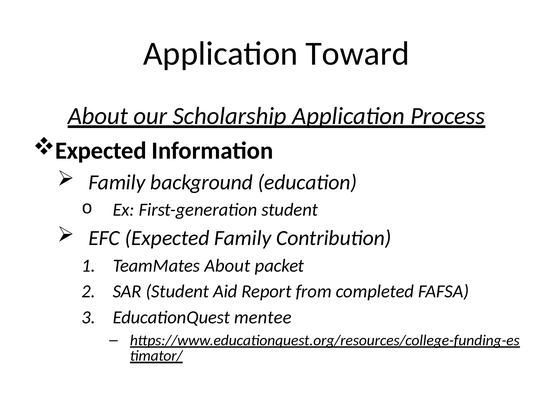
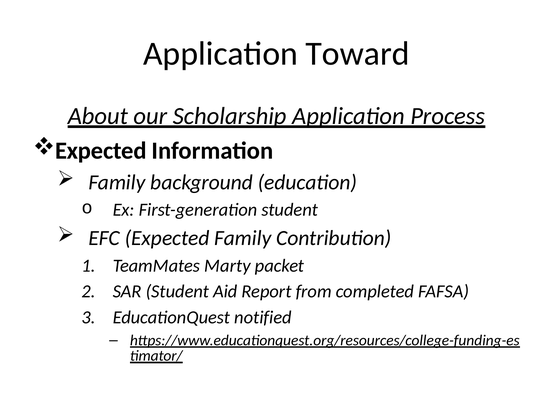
TeamMates About: About -> Marty (227, 265)
mentee: mentee -> notified (263, 317)
